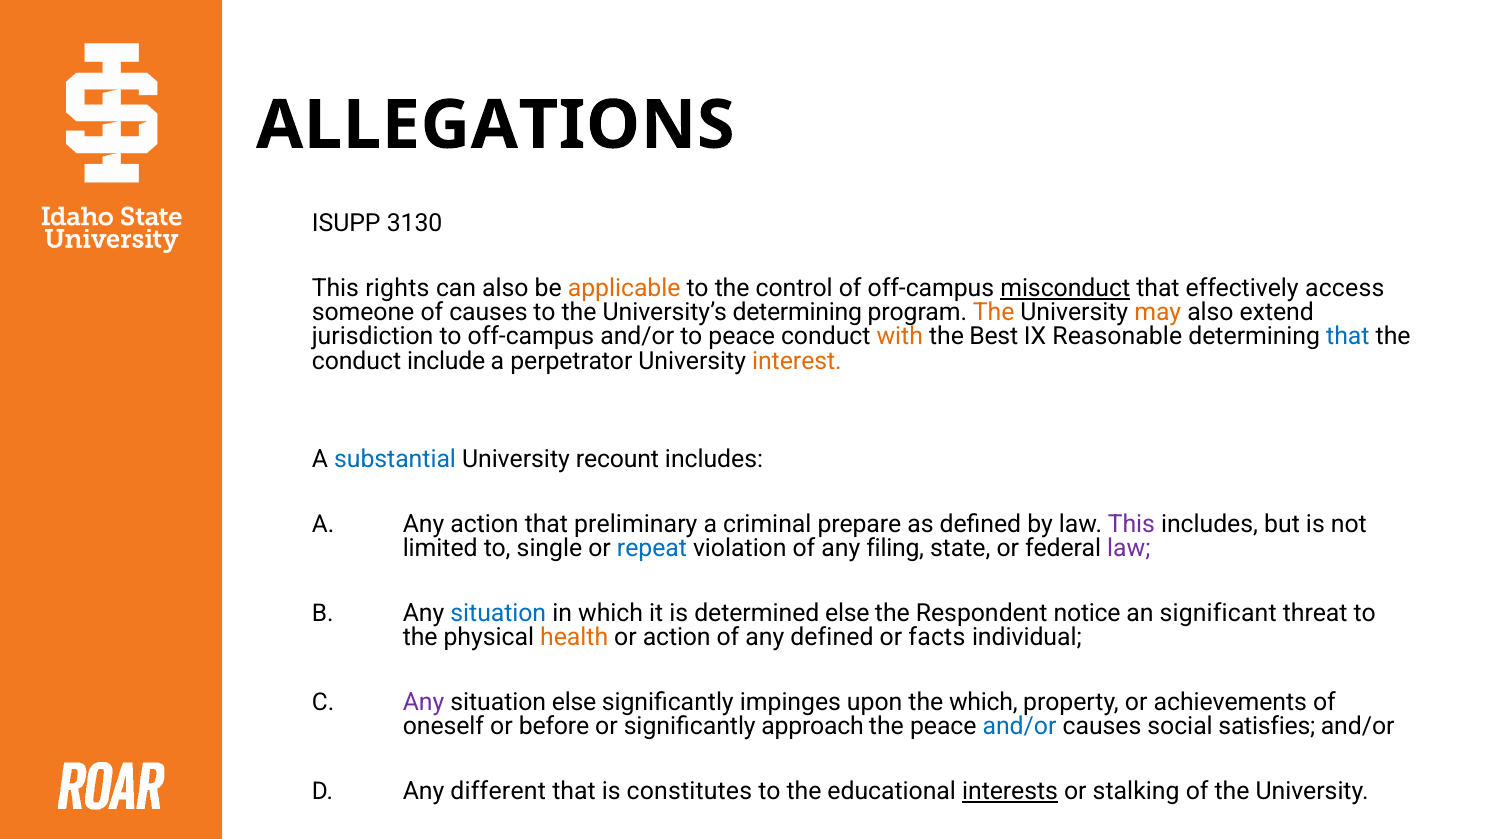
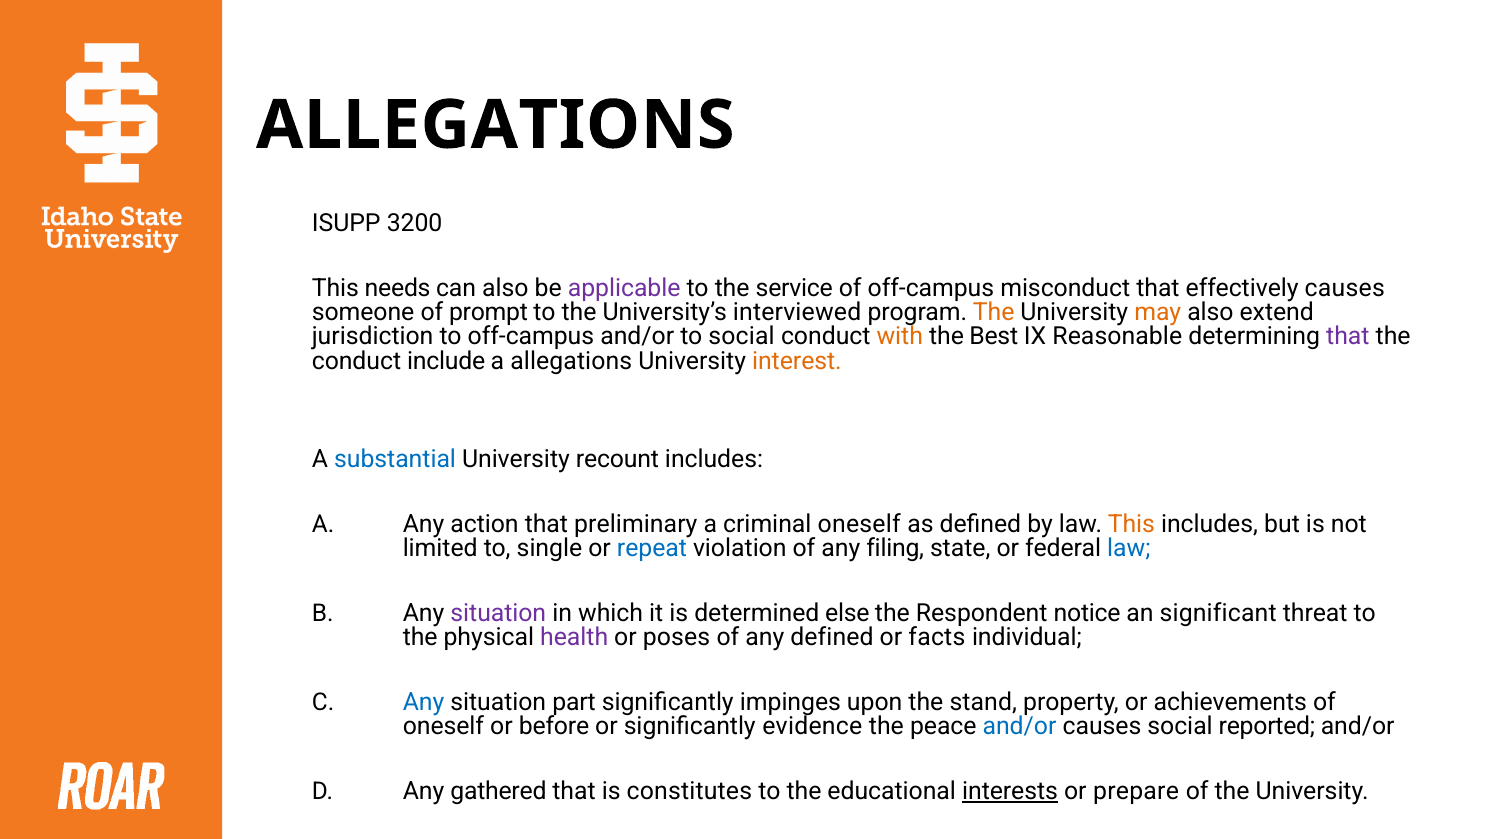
3130: 3130 -> 3200 (415, 223)
rights: rights -> needs (398, 288)
applicable colour: orange -> purple (624, 288)
control: control -> service (794, 288)
misconduct underline: present -> none (1065, 288)
effectively access: access -> causes (1345, 288)
of causes: causes -> prompt (489, 312)
University’s determining: determining -> interviewed (797, 312)
to peace: peace -> social (742, 337)
that colour: blue -> purple (1348, 337)
a perpetrator: perpetrator -> allegations (571, 361)
criminal prepare: prepare -> oneself (859, 524)
This colour: purple -> orange (1131, 524)
law colour: purple -> blue (1129, 548)
situation colour: blue -> purple (498, 613)
health colour: orange -> purple (574, 637)
or action: action -> poses (677, 637)
Any colour: purple -> blue (424, 702)
situation else: else -> part (574, 702)
the which: which -> stand (983, 702)
approach: approach -> evidence (812, 726)
satisfies: satisfies -> reported (1267, 726)
different: different -> gathered (498, 791)
stalking: stalking -> prepare (1136, 791)
